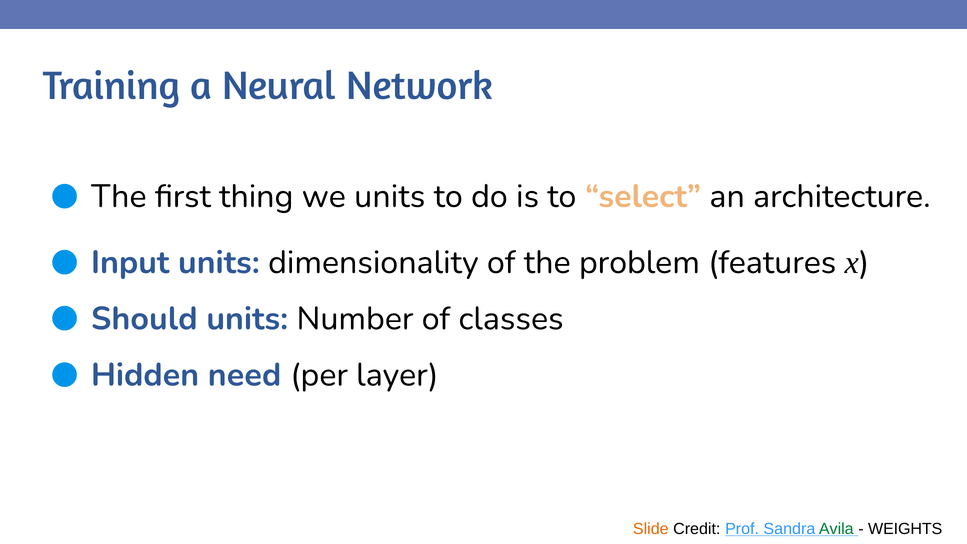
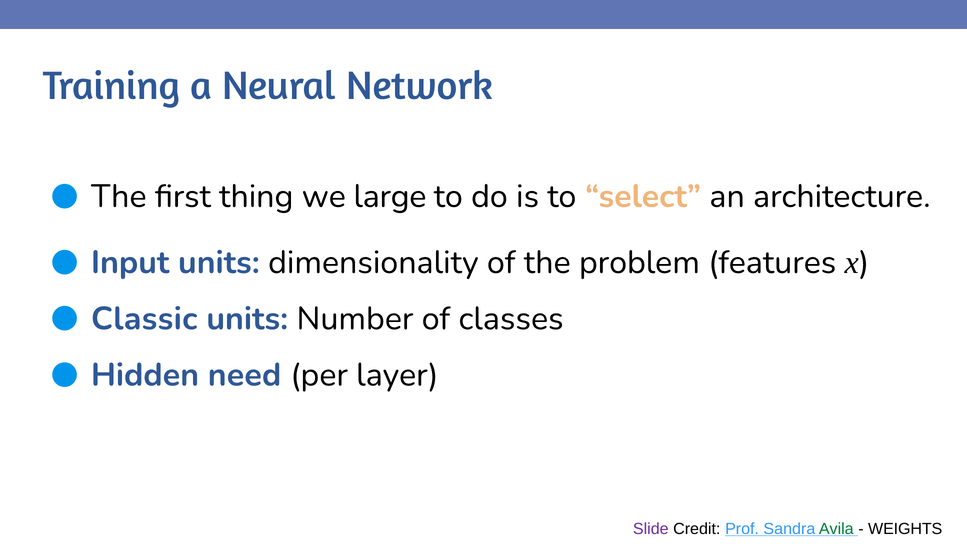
we units: units -> large (390, 196)
Should: Should -> Classic (144, 319)
Slide colour: orange -> purple (651, 529)
